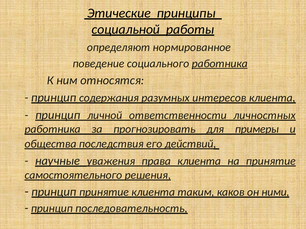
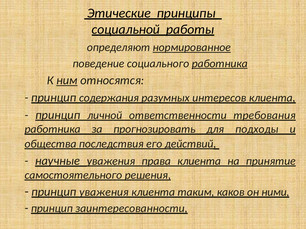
нормированное underline: none -> present (192, 47)
ним underline: none -> present (67, 81)
личностных: личностных -> требования (264, 116)
примеры: примеры -> подходы (257, 129)
принцип принятие: принятие -> уважения (104, 193)
последовательность: последовательность -> заинтересованности (131, 209)
